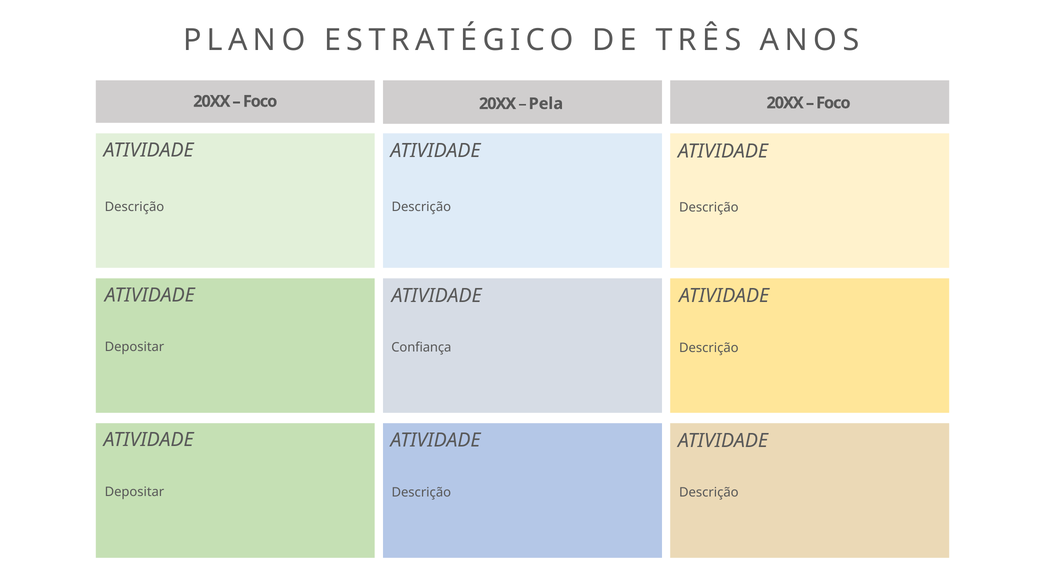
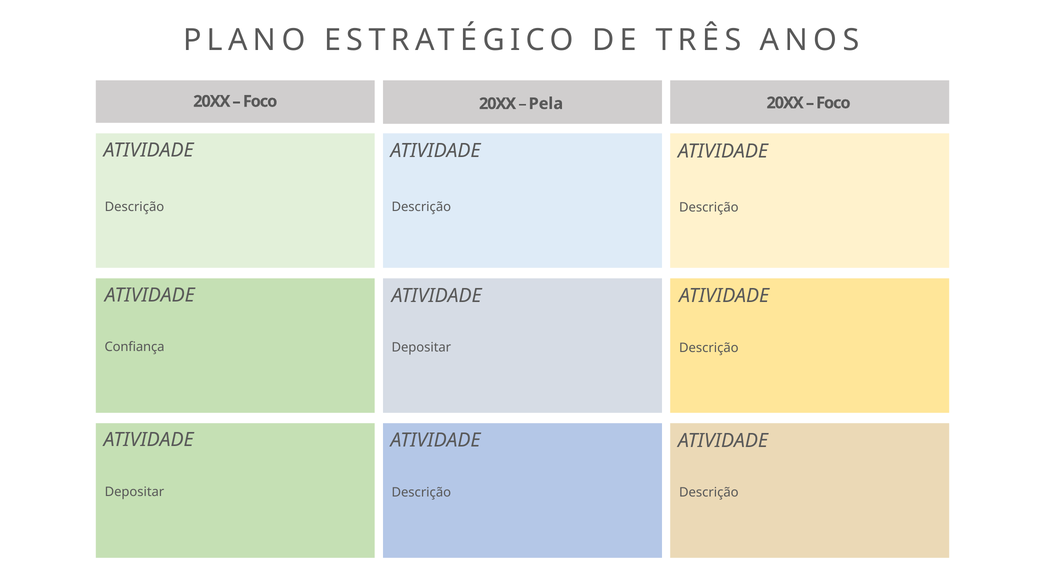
Depositar: Depositar -> Confiança (135, 347)
Confiança: Confiança -> Depositar (421, 347)
